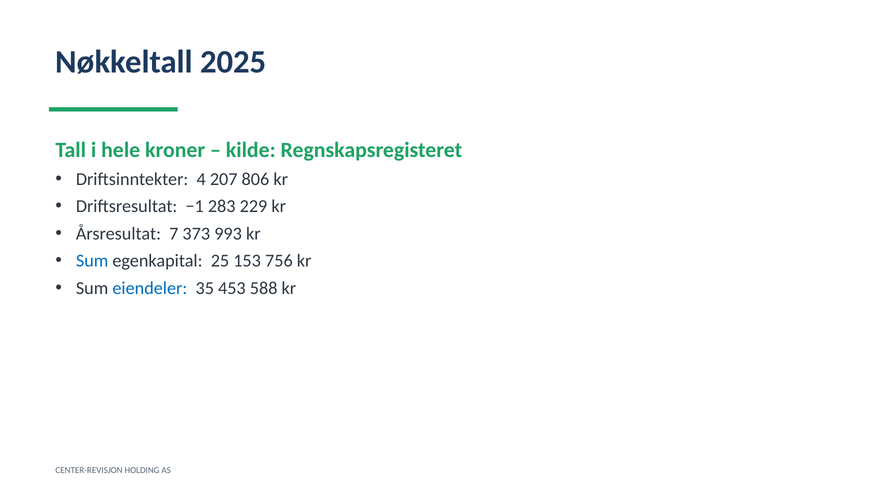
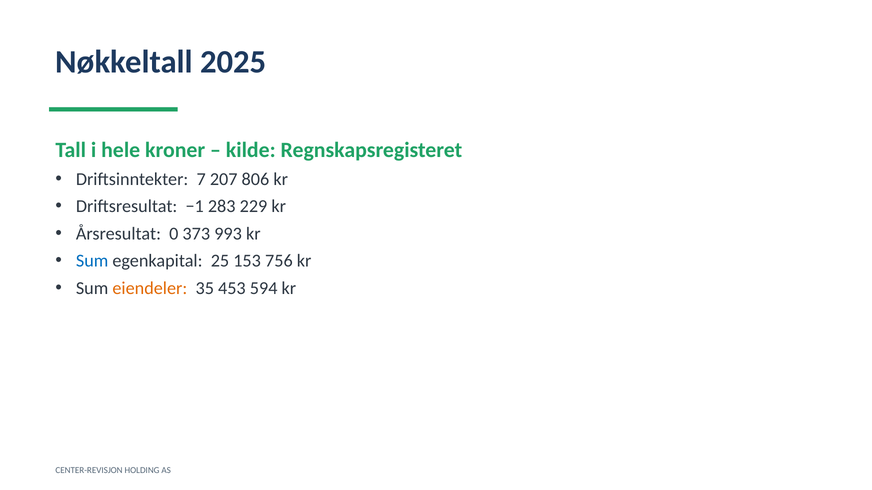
4: 4 -> 7 (201, 179)
7: 7 -> 0 (174, 234)
eiendeler colour: blue -> orange (150, 288)
588: 588 -> 594 (264, 288)
